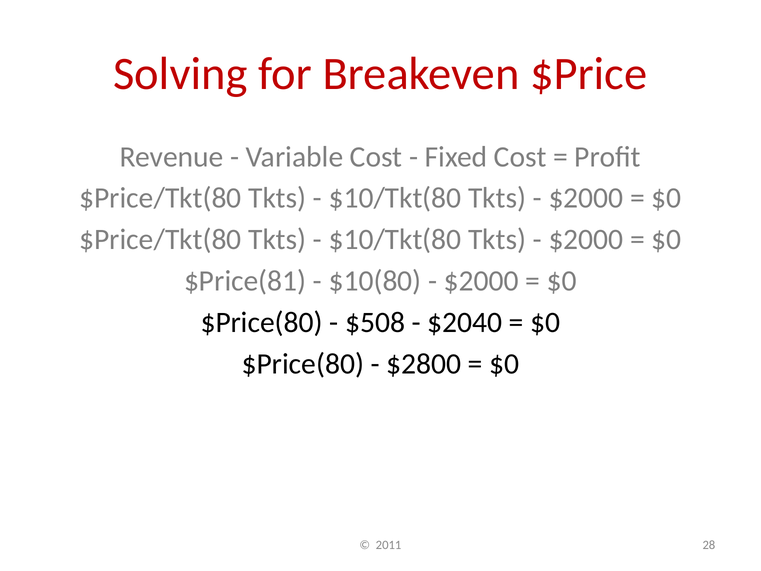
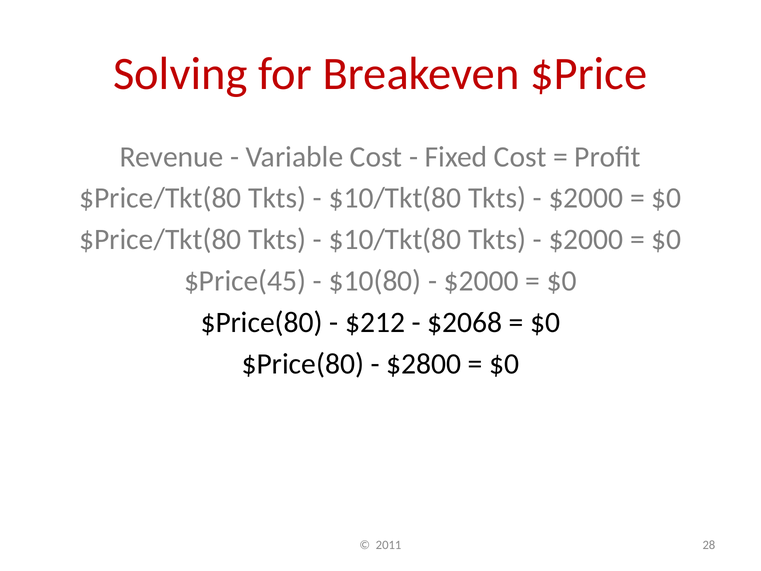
$Price(81: $Price(81 -> $Price(45 (245, 281)
$508: $508 -> $212 (375, 322)
$2040: $2040 -> $2068 (465, 322)
